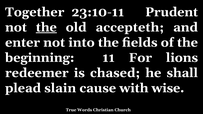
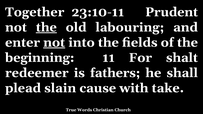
accepteth: accepteth -> labouring (130, 27)
not underline: none -> present (54, 43)
lions: lions -> shalt (182, 58)
chased: chased -> fathers (115, 73)
wise: wise -> take (168, 88)
